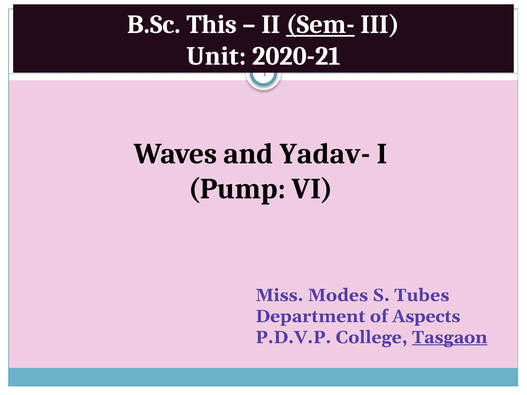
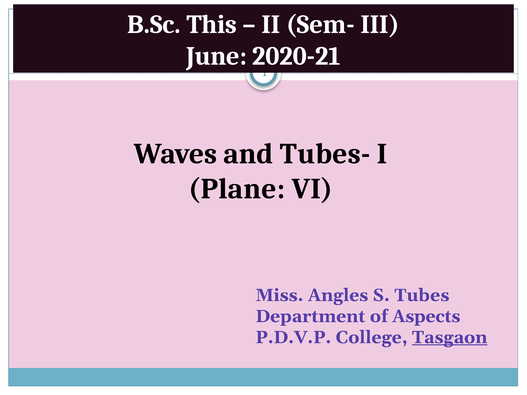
Sem- underline: present -> none (320, 25)
Unit: Unit -> June (216, 56)
Yadav-: Yadav- -> Tubes- (325, 154)
Pump: Pump -> Plane (237, 189)
Modes: Modes -> Angles (338, 295)
